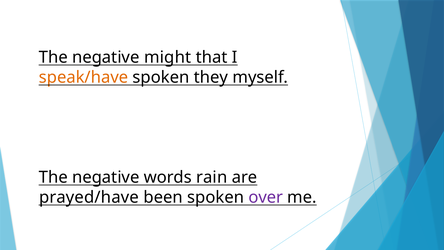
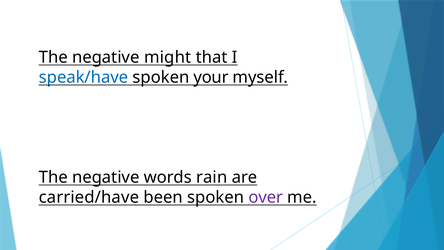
speak/have colour: orange -> blue (84, 77)
they: they -> your (211, 77)
prayed/have: prayed/have -> carried/have (89, 197)
